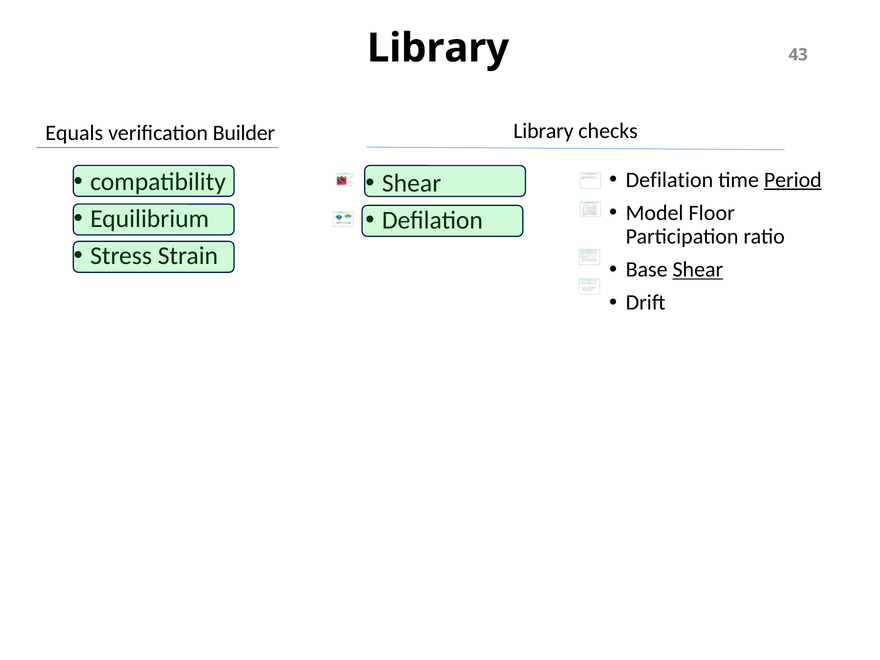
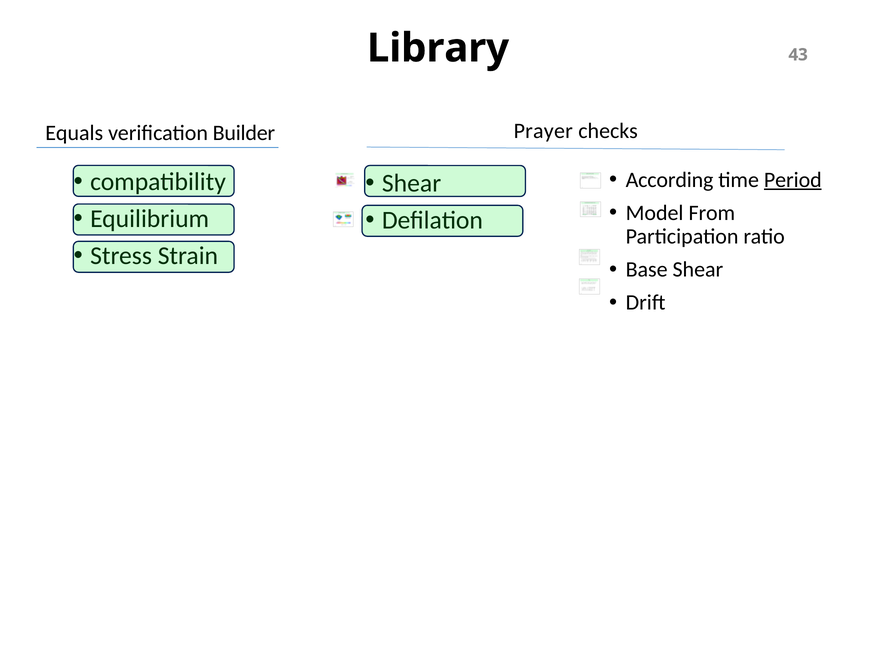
Library: Library -> Prayer (543, 131)
Defilation: Defilation -> According (670, 180)
Floor: Floor -> From (712, 213)
Shear underline: present -> none (698, 270)
